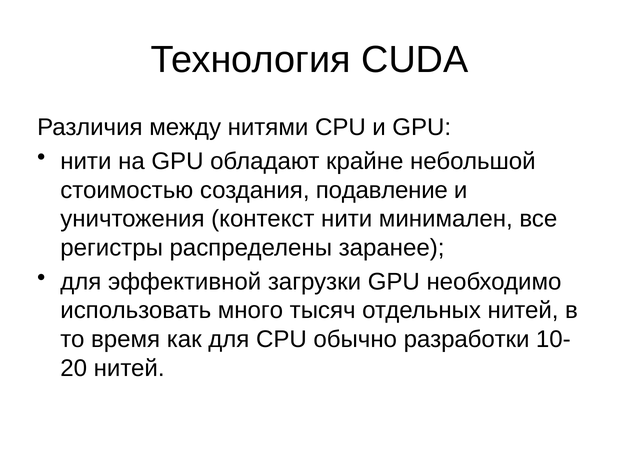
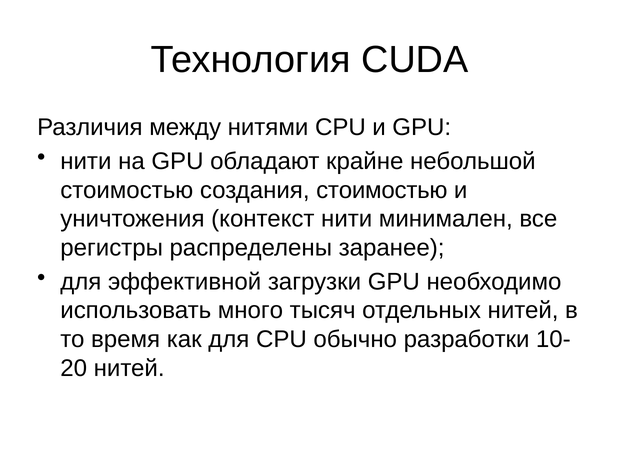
создания подавление: подавление -> стоимостью (382, 190)
